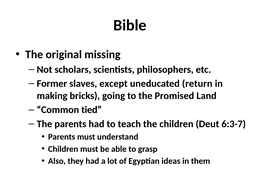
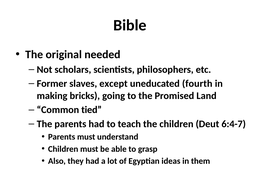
missing: missing -> needed (103, 55)
return: return -> fourth (197, 84)
6:3-7: 6:3-7 -> 6:4-7 (234, 124)
